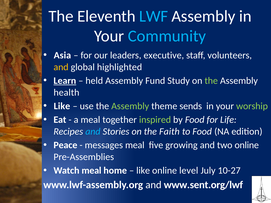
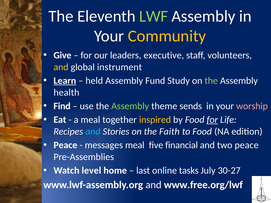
LWF colour: light blue -> light green (154, 16)
Community colour: light blue -> yellow (167, 36)
Asia: Asia -> Give (62, 55)
highlighted: highlighted -> instrument (119, 67)
Like: Like -> Find (62, 106)
worship colour: light green -> pink (252, 106)
inspired colour: light green -> yellow (155, 120)
for underline: none -> present (212, 120)
growing: growing -> financial (182, 145)
two online: online -> peace (247, 145)
Watch meal: meal -> level (91, 171)
like: like -> last (143, 171)
level: level -> tasks (189, 171)
10-27: 10-27 -> 30-27 (229, 171)
www.sent.org/lwf: www.sent.org/lwf -> www.free.org/lwf (203, 185)
